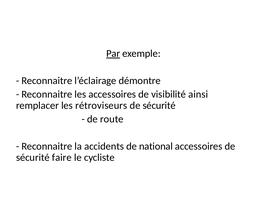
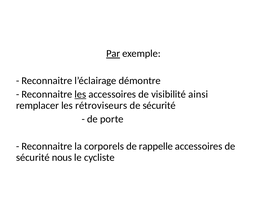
les underline: none -> present (80, 94)
route: route -> porte (112, 119)
accidents: accidents -> corporels (104, 146)
national: national -> rappelle (156, 146)
faire: faire -> nous (62, 158)
